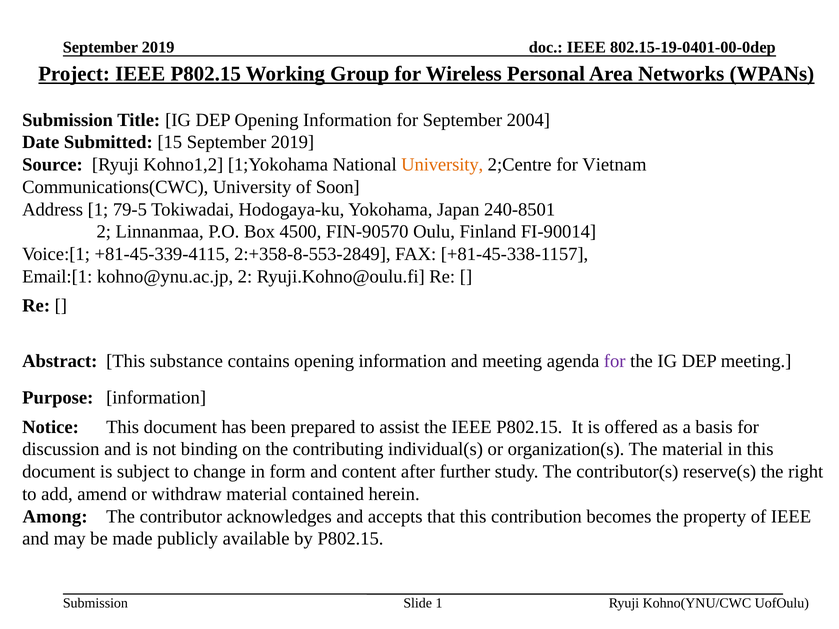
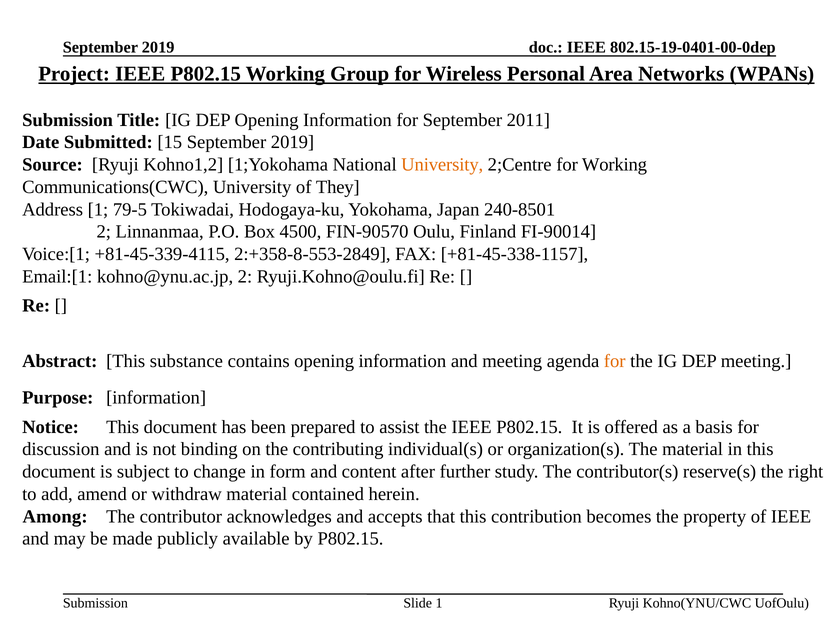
2004: 2004 -> 2011 (528, 120)
for Vietnam: Vietnam -> Working (614, 165)
Soon: Soon -> They (338, 187)
for colour: purple -> orange (615, 361)
